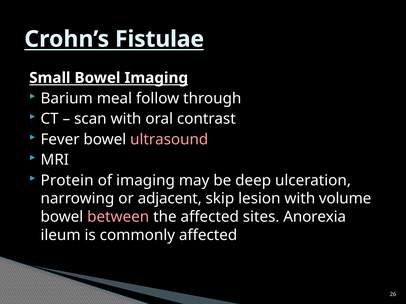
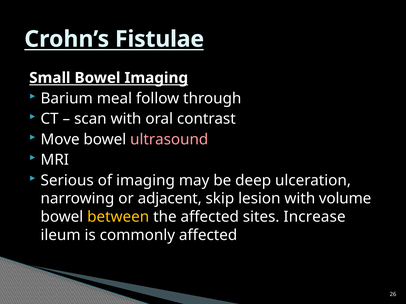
Fever: Fever -> Move (60, 140)
Protein: Protein -> Serious (67, 181)
between colour: pink -> yellow (118, 217)
Anorexia: Anorexia -> Increase (315, 217)
